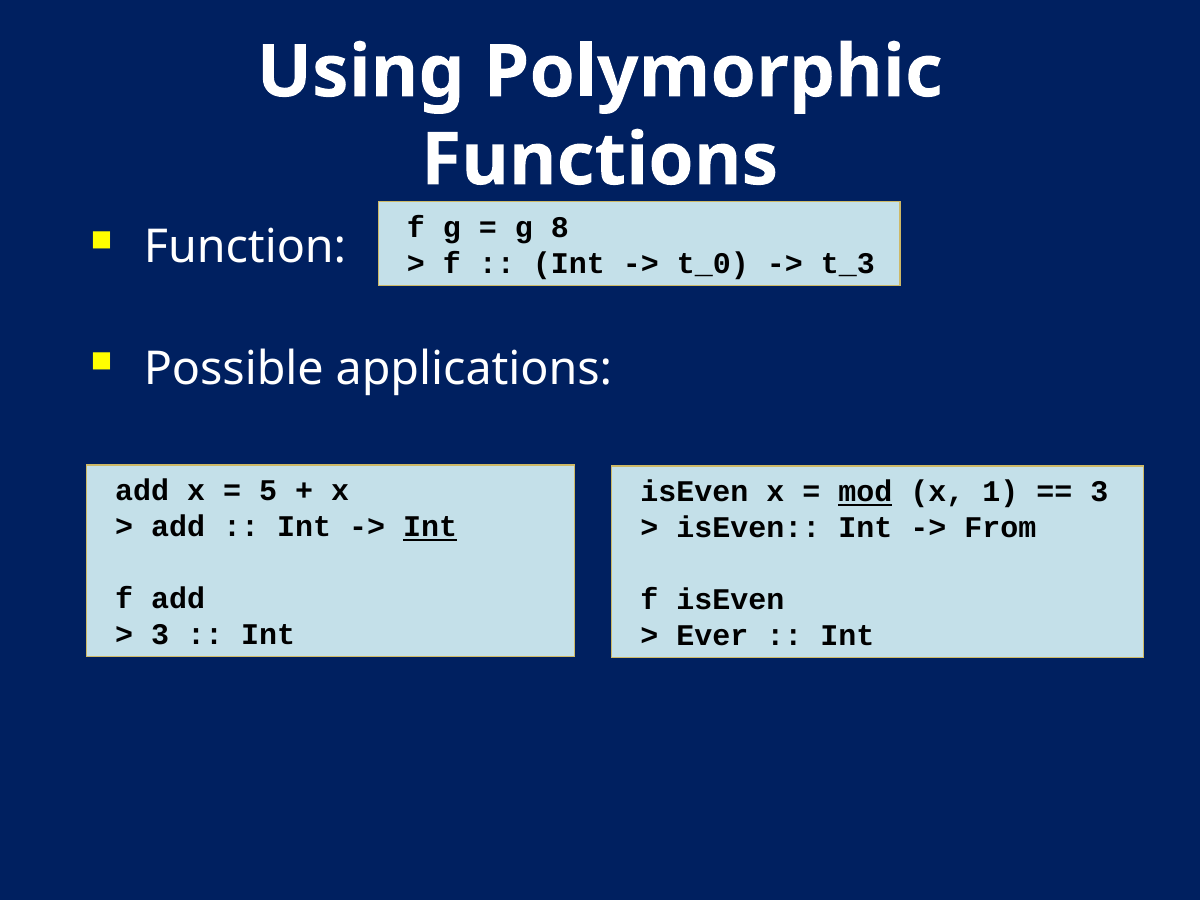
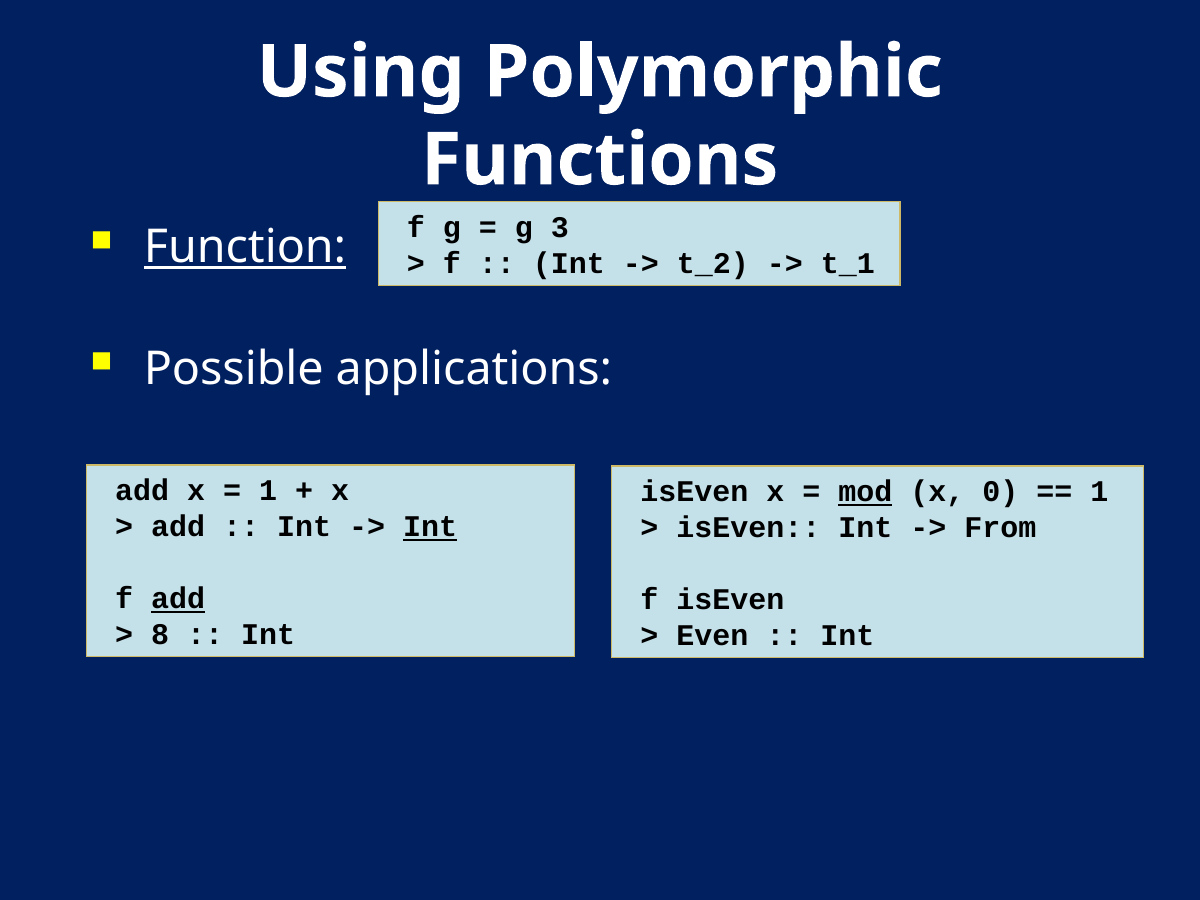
8: 8 -> 3 (560, 228)
Function underline: none -> present (245, 247)
t_0: t_0 -> t_2 (713, 264)
t_3: t_3 -> t_1 (848, 264)
5: 5 -> 1 (268, 491)
1: 1 -> 0 (1000, 492)
3: 3 -> 1 (1099, 492)
add underline: none -> present (178, 599)
3: 3 -> 8 (160, 635)
Ever: Ever -> Even (712, 636)
